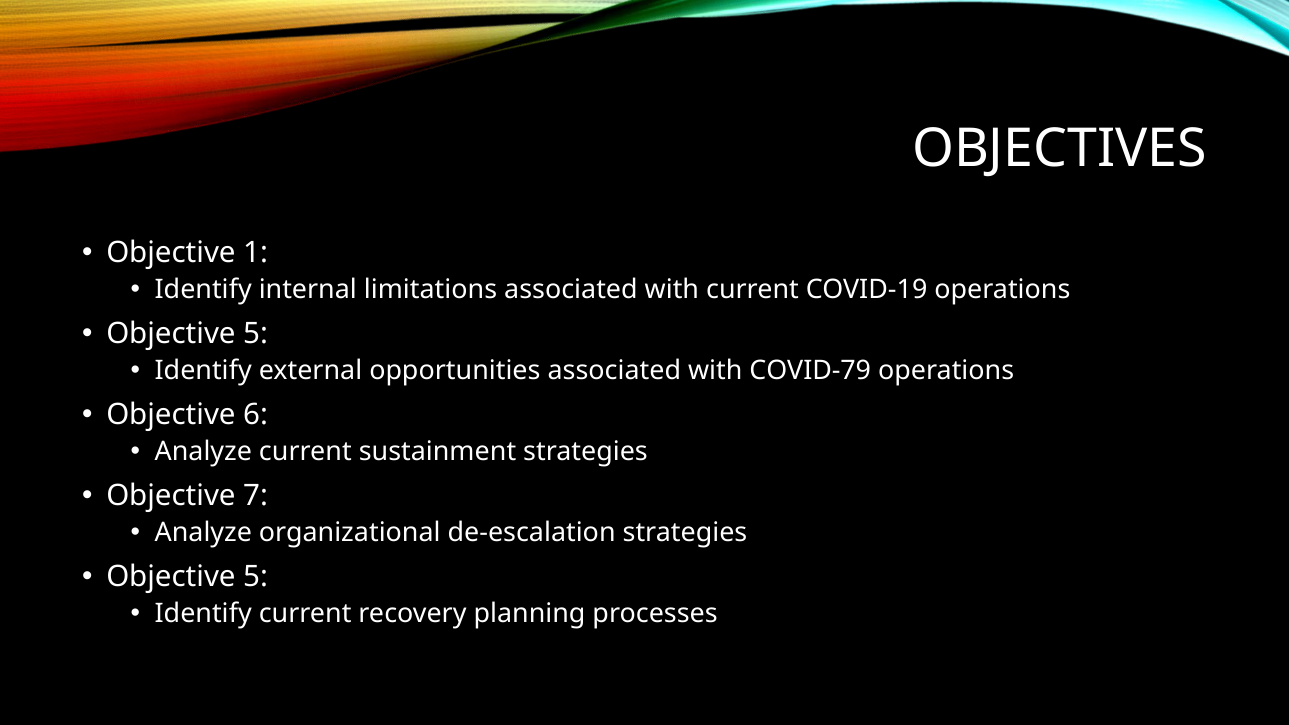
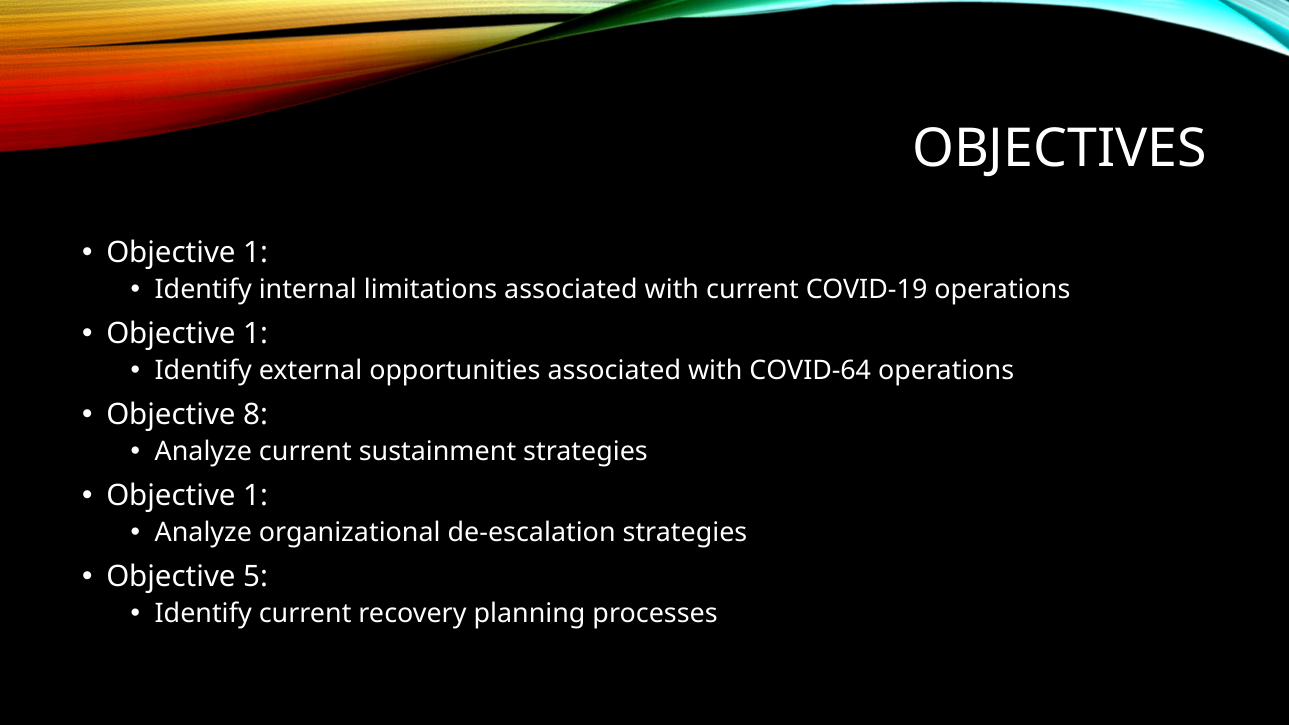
5: 5 -> 1 (256, 334)
COVID-79: COVID-79 -> COVID-64 (810, 371)
6: 6 -> 8 (256, 415)
7: 7 -> 1 (256, 496)
